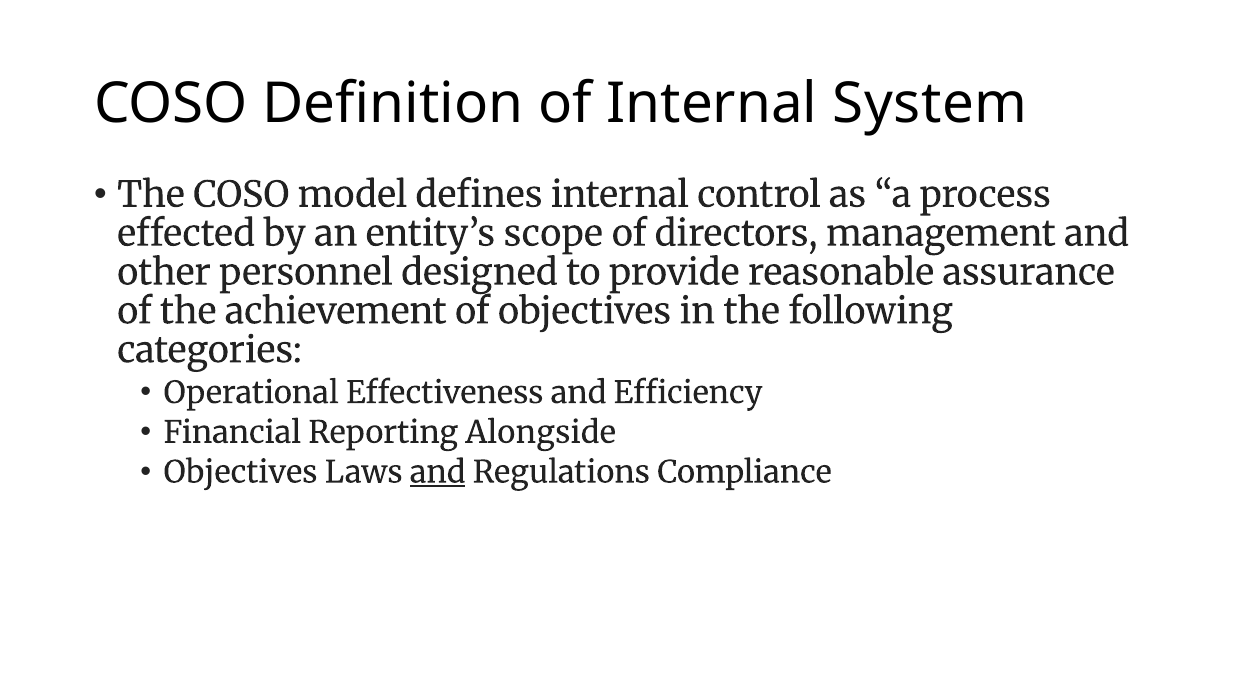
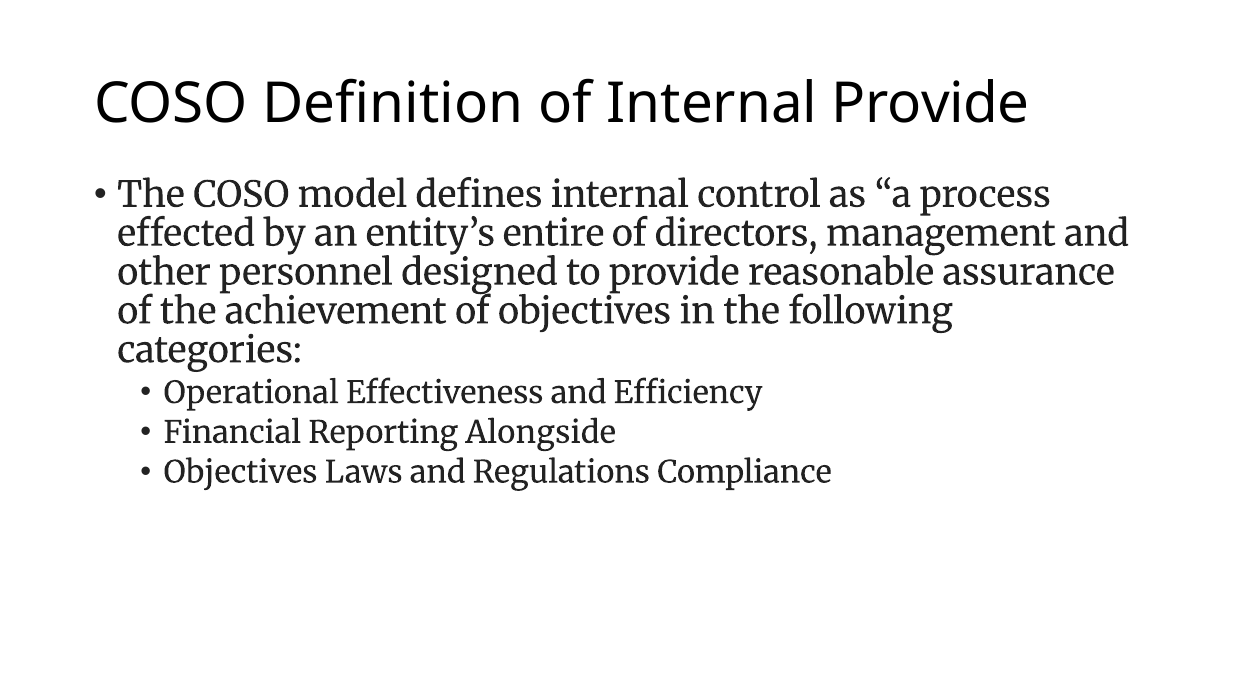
Internal System: System -> Provide (931, 104)
scope: scope -> entire (554, 234)
and underline: present -> none (438, 472)
